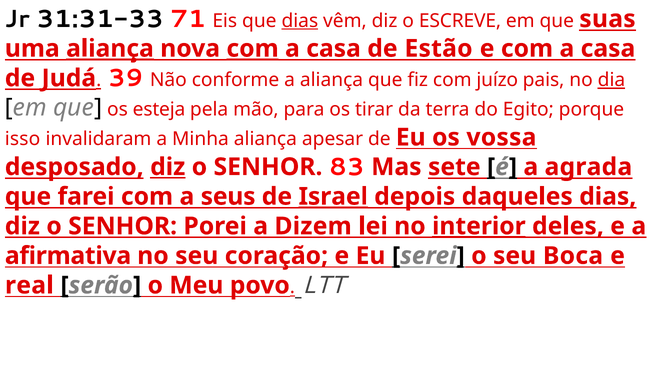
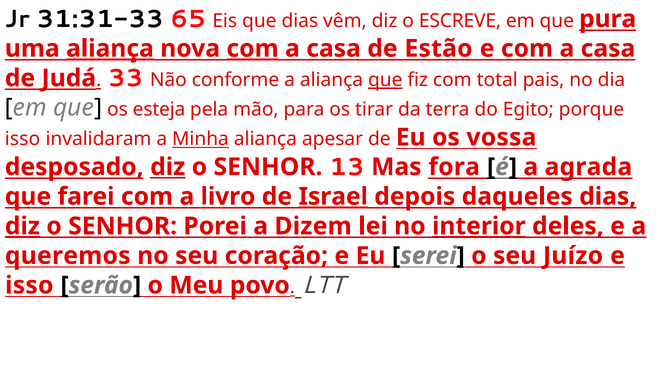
71: 71 -> 65 (188, 19)
dias underline: present -> none (300, 21)
suas: suas -> pura (608, 19)
39: 39 -> 33 (126, 78)
que underline: none -> present (385, 80)
juízo: juízo -> total (497, 80)
dia underline: present -> none (611, 80)
Minha underline: none -> present (200, 139)
83: 83 -> 13 (347, 167)
sete: sete -> fora (454, 167)
seus: seus -> livro (228, 197)
diz underline: none -> present (22, 226)
afirmativa: afirmativa -> queremos (68, 256)
Boca: Boca -> Juízo (573, 256)
real: real -> isso (29, 285)
